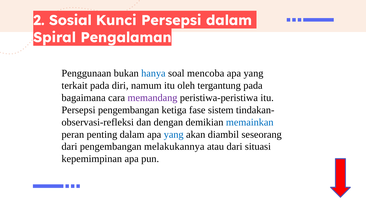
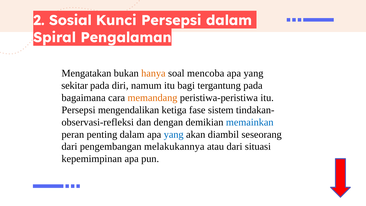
Penggunaan: Penggunaan -> Mengatakan (86, 73)
hanya colour: blue -> orange (153, 73)
terkait: terkait -> sekitar (75, 86)
oleh: oleh -> bagi (186, 86)
memandang colour: purple -> orange (152, 98)
Persepsi pengembangan: pengembangan -> mengendalikan (129, 110)
